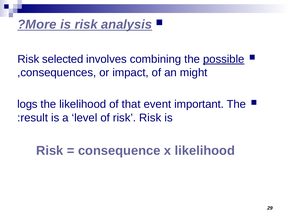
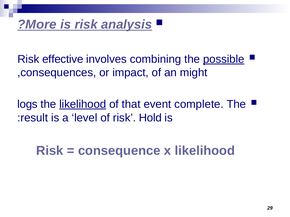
selected: selected -> effective (63, 59)
likelihood underline: none -> present (83, 104)
important: important -> complete (199, 104)
risk Risk: Risk -> Hold (150, 118)
